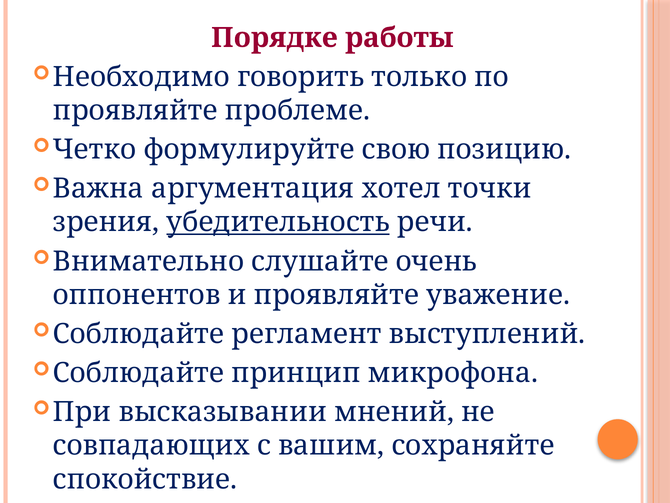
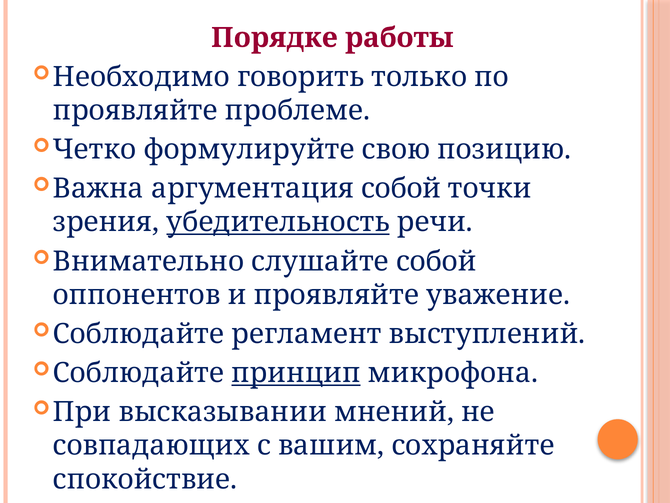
аргументация хотел: хотел -> собой (401, 188)
слушайте очень: очень -> собой (436, 261)
принцип underline: none -> present (296, 373)
